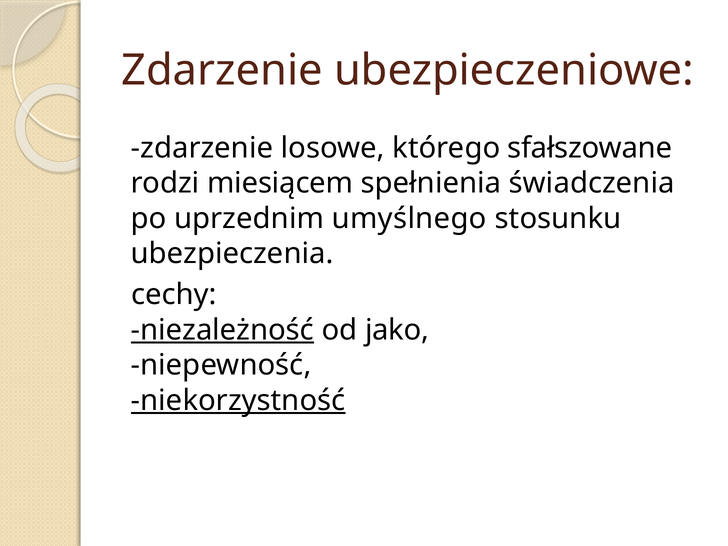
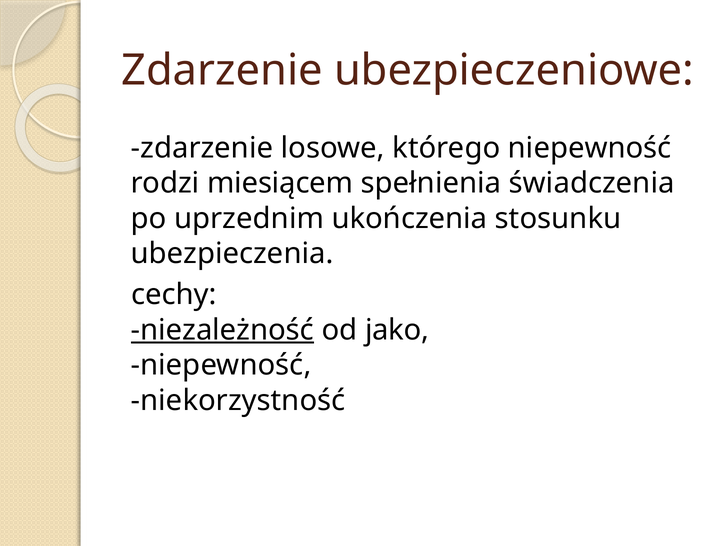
którego sfałszowane: sfałszowane -> niepewność (590, 148)
umyślnego: umyślnego -> ukończenia (409, 218)
niekorzystność underline: present -> none (238, 400)
